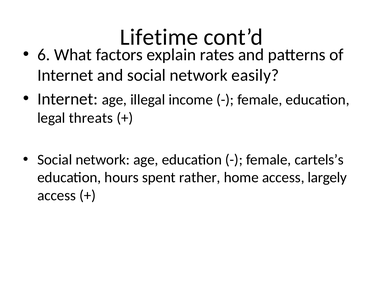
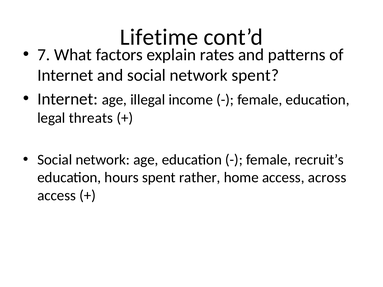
6: 6 -> 7 (44, 55)
network easily: easily -> spent (255, 75)
cartels’s: cartels’s -> recruit’s (319, 160)
largely: largely -> across (327, 178)
